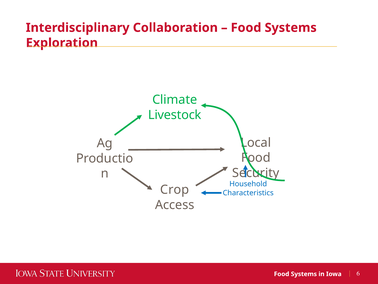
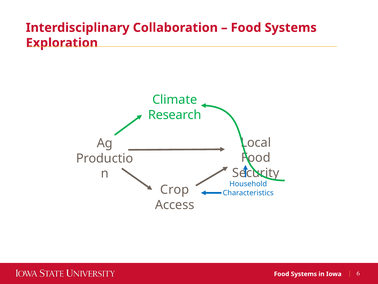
Livestock: Livestock -> Research (175, 115)
